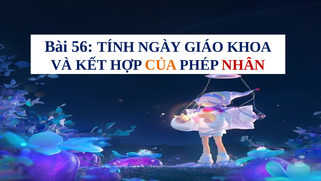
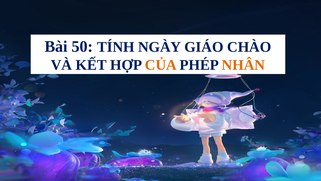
56: 56 -> 50 (82, 46)
KHOA: KHOA -> CHÀO (249, 47)
NHÂN colour: red -> orange (243, 65)
